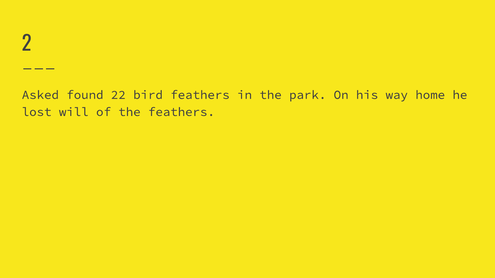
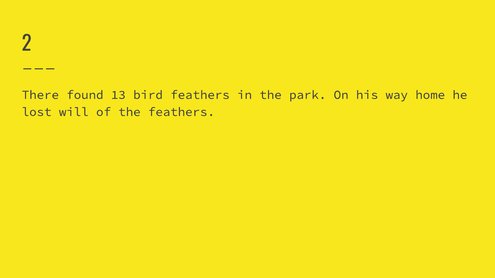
Asked: Asked -> There (40, 95)
22: 22 -> 13 (118, 95)
